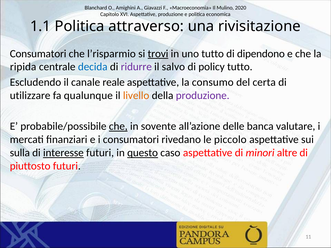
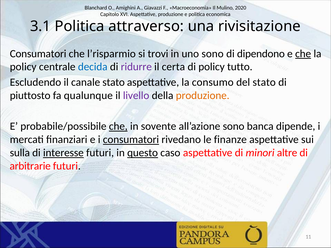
1.1: 1.1 -> 3.1 (40, 26)
trovi underline: present -> none (158, 54)
uno tutto: tutto -> sono (213, 54)
che underline: none -> present (303, 54)
ripida: ripida -> policy (23, 67)
salvo: salvo -> certa (173, 67)
canale reale: reale -> stato (114, 82)
del certa: certa -> stato (264, 82)
utilizzare: utilizzare -> piuttosto (30, 96)
livello colour: orange -> purple (136, 96)
produzione colour: purple -> orange (203, 96)
all’azione delle: delle -> sono (234, 126)
valutare: valutare -> dipende (296, 126)
consumatori underline: none -> present (131, 140)
piccolo: piccolo -> finanze (230, 140)
piuttosto: piuttosto -> arbitrarie (30, 166)
